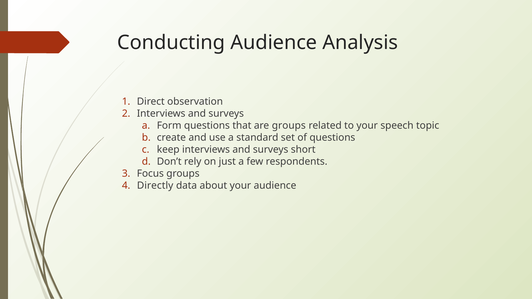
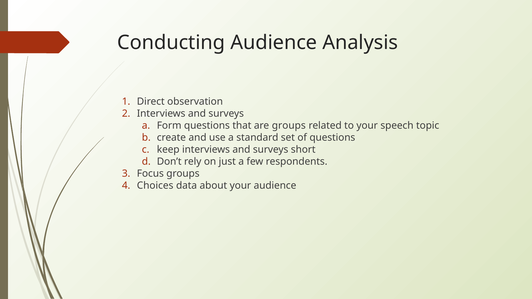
Directly: Directly -> Choices (155, 186)
